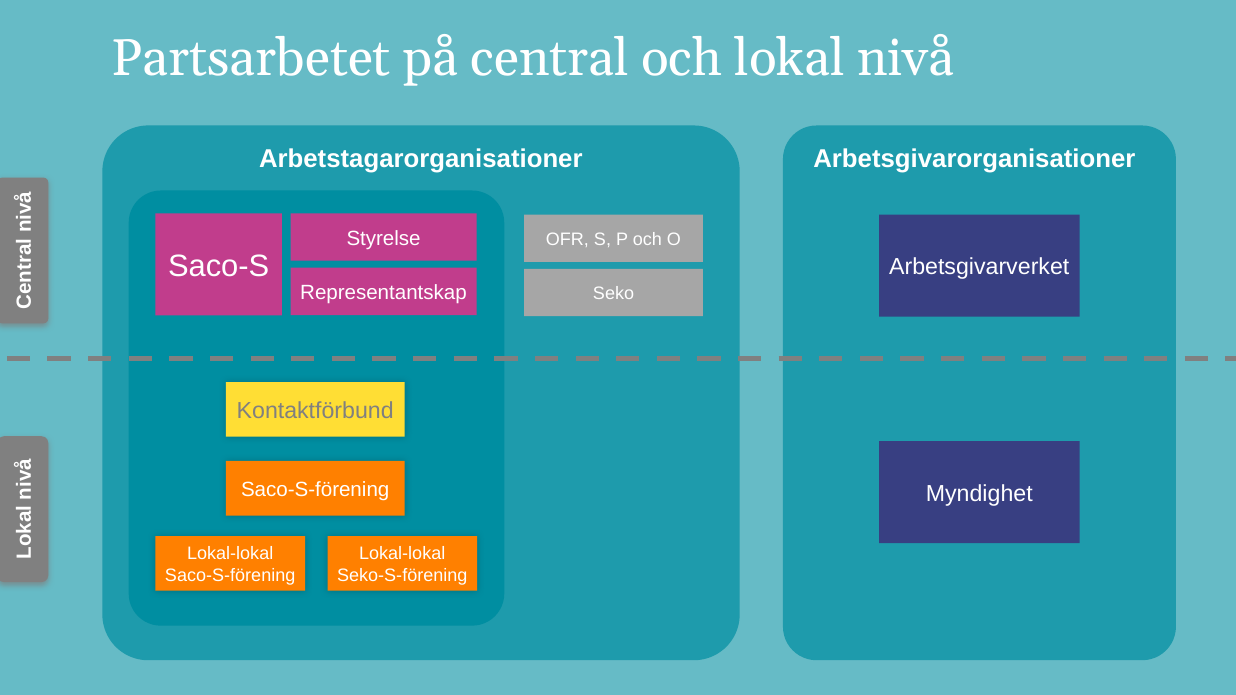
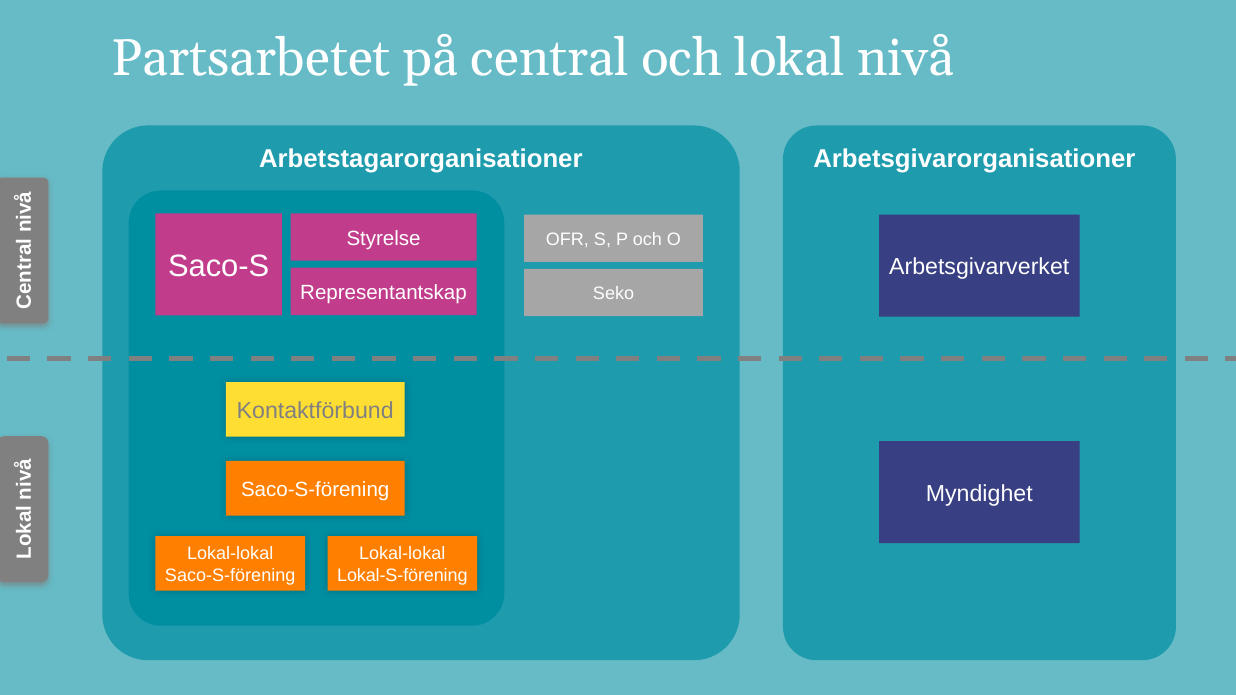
Seko-S-förening: Seko-S-förening -> Lokal-S-förening (402, 576)
